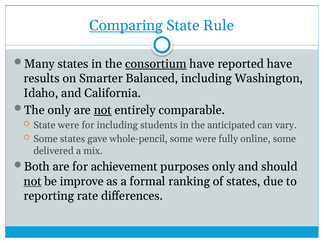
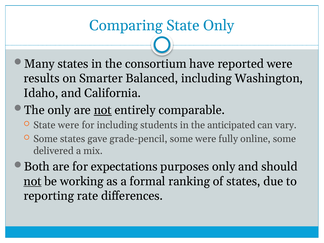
Comparing underline: present -> none (126, 26)
State Rule: Rule -> Only (219, 26)
consortium underline: present -> none (156, 64)
reported have: have -> were (280, 64)
whole-pencil: whole-pencil -> grade-pencil (138, 139)
achievement: achievement -> expectations (124, 167)
improve: improve -> working (82, 181)
